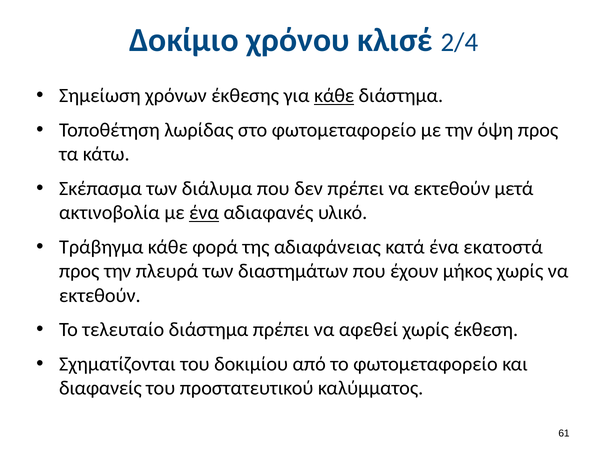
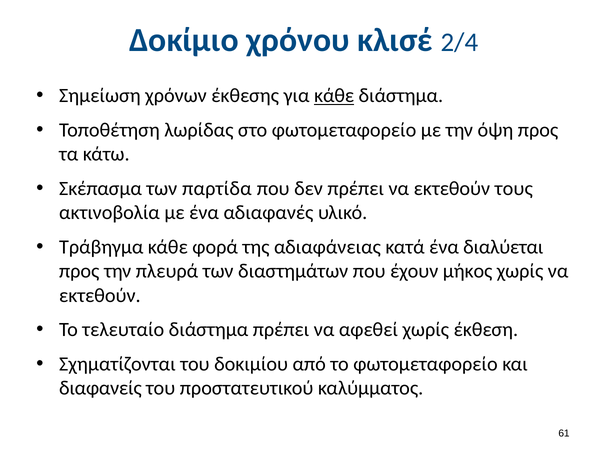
διάλυμα: διάλυμα -> παρτίδα (217, 189)
μετά: μετά -> τους (514, 189)
ένα underline: present -> none (204, 213)
εκατοστά: εκατοστά -> διαλύεται (503, 247)
